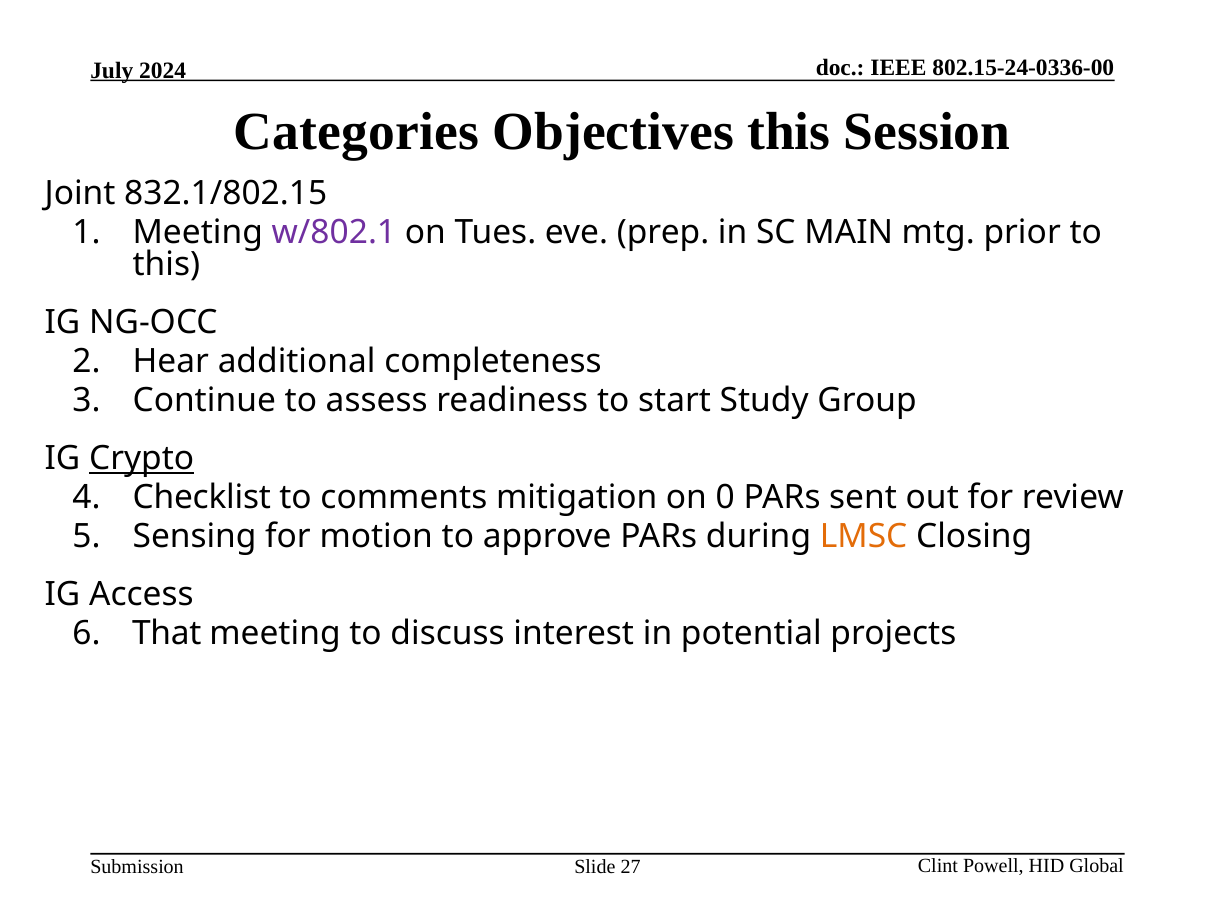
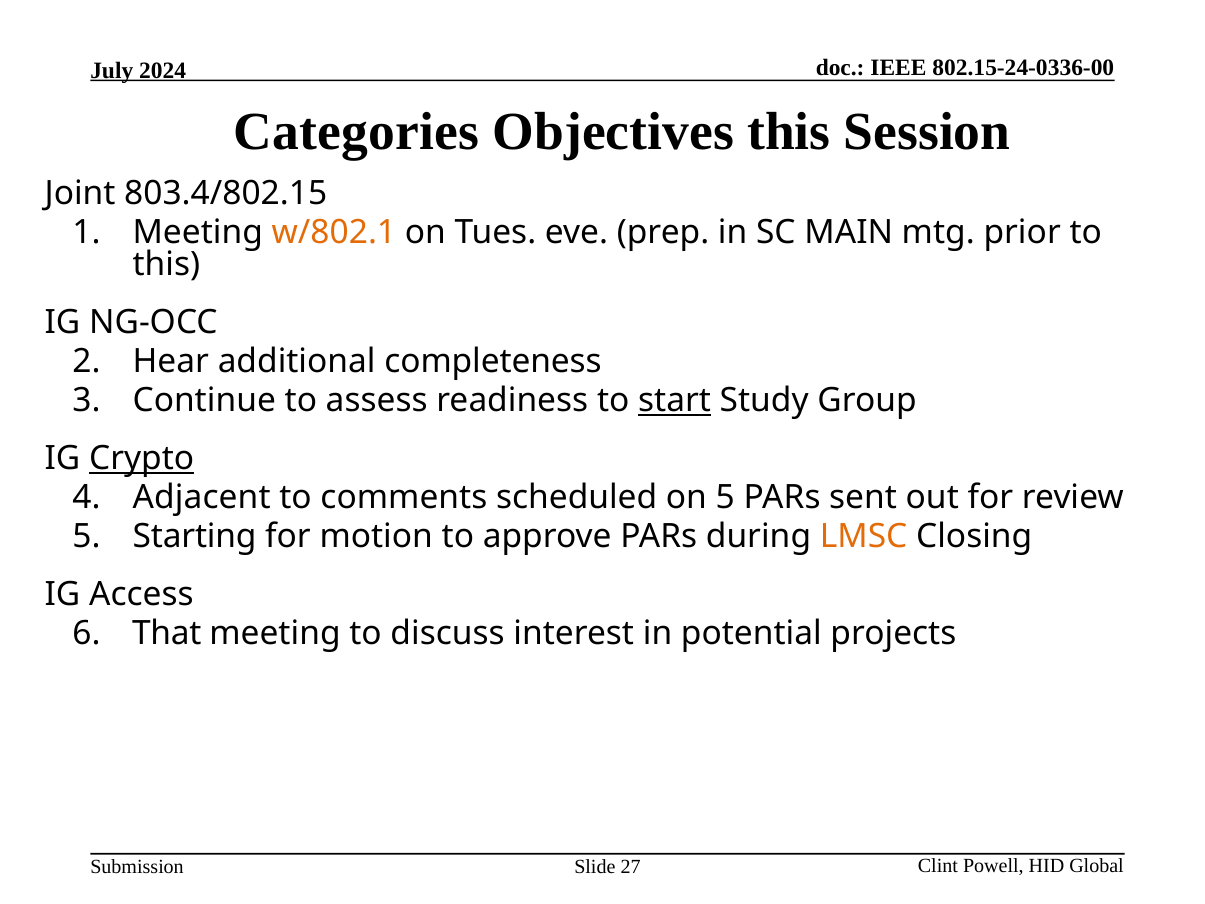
832.1/802.15: 832.1/802.15 -> 803.4/802.15 (226, 193)
w/802.1 colour: purple -> orange (334, 232)
start underline: none -> present (675, 400)
Checklist: Checklist -> Adjacent (202, 497)
mitigation: mitigation -> scheduled (577, 497)
on 0: 0 -> 5 (725, 497)
Sensing: Sensing -> Starting (195, 536)
